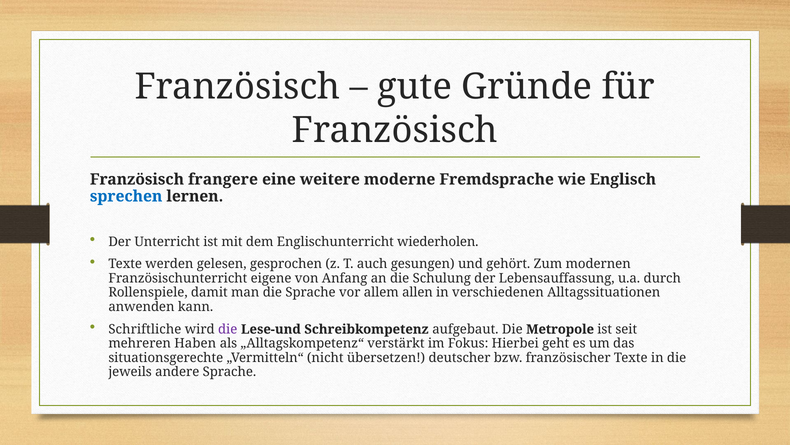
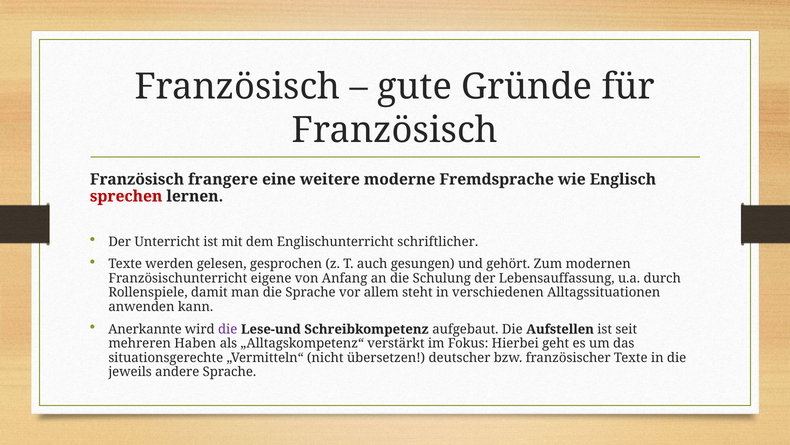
sprechen colour: blue -> red (126, 196)
wiederholen: wiederholen -> schriftlicher (438, 241)
allen: allen -> steht (417, 292)
Schriftliche: Schriftliche -> Anerkannte (145, 329)
Metropole: Metropole -> Aufstellen (560, 329)
